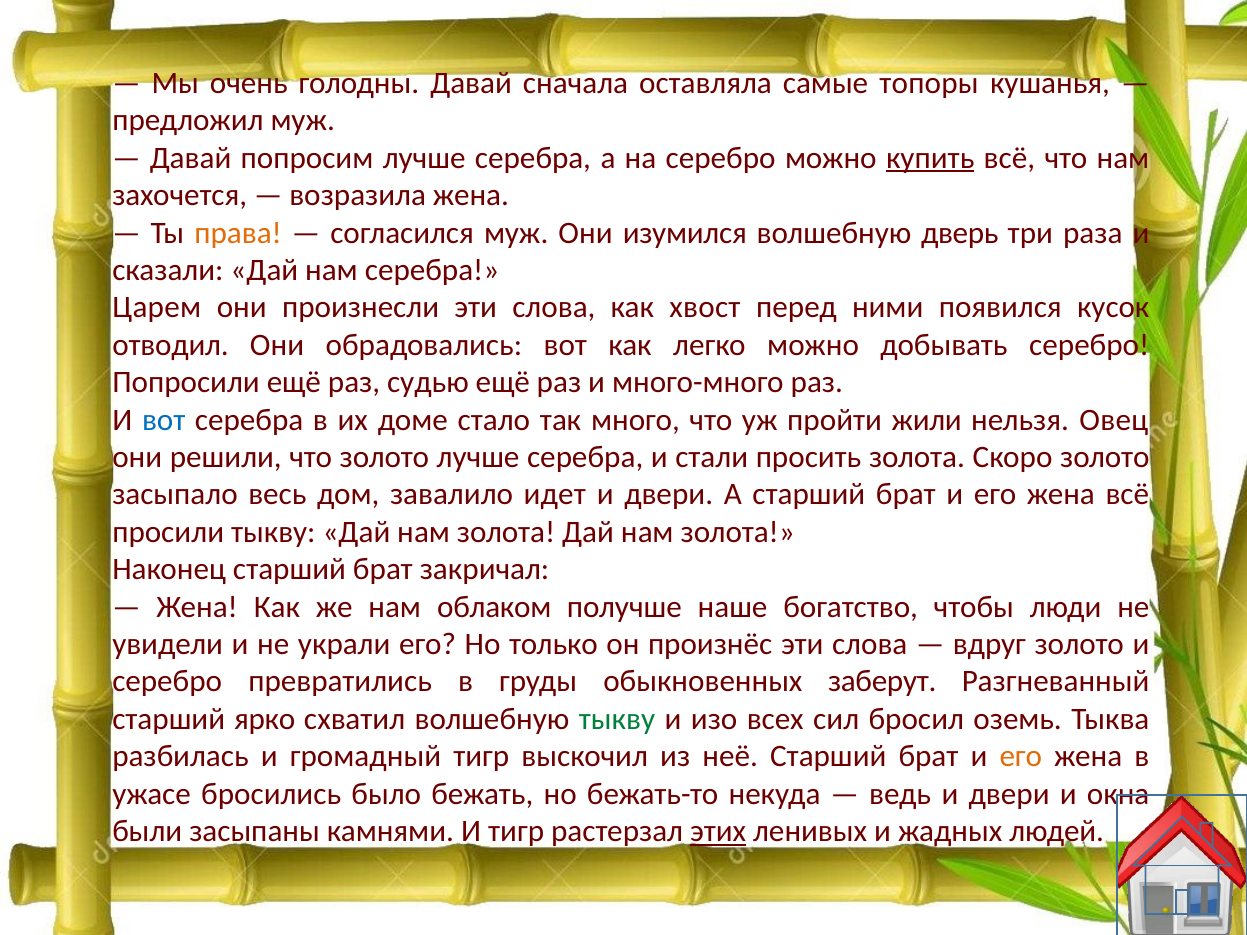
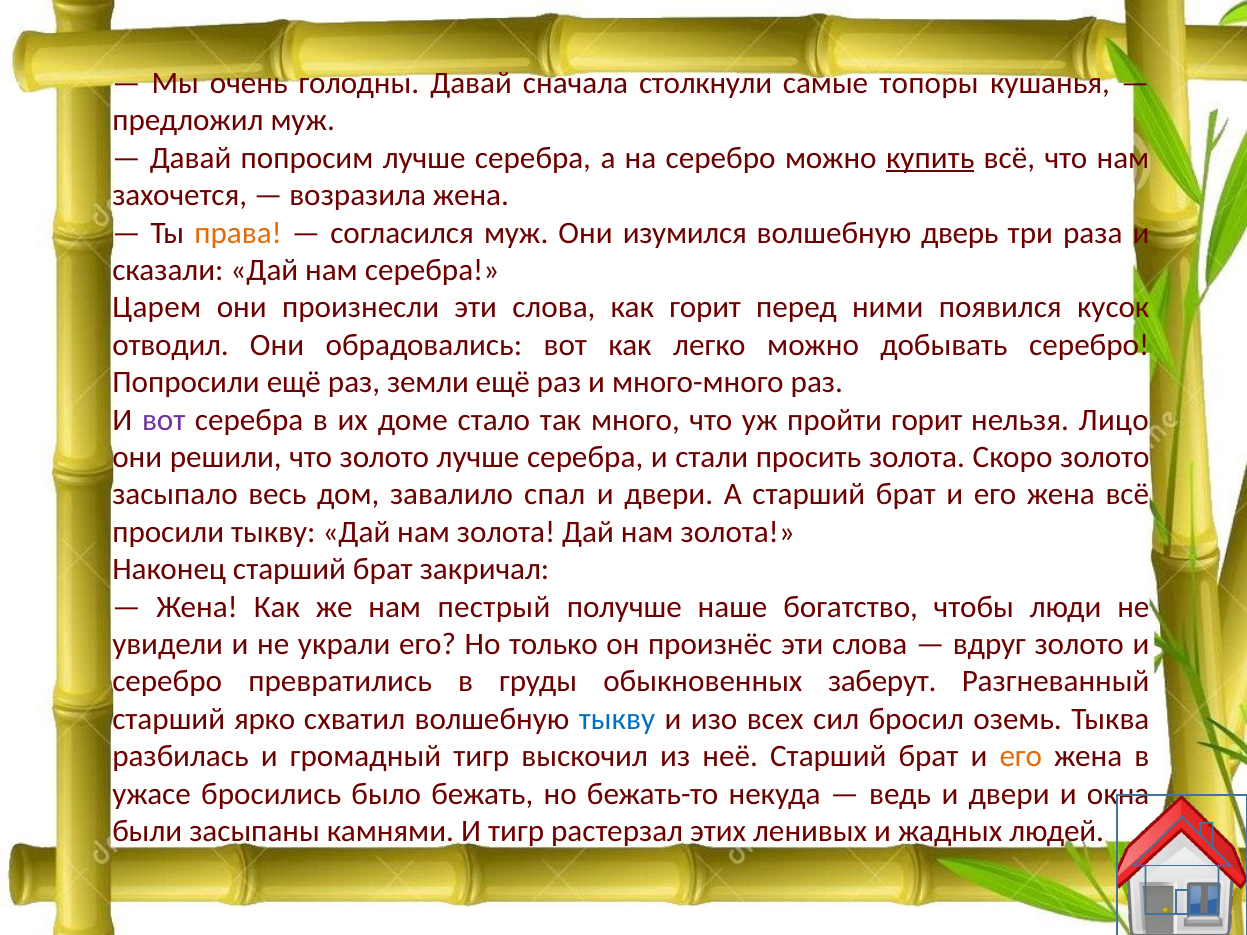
оставляла: оставляла -> столкнули (706, 83)
как хвост: хвост -> горит (705, 308)
судью: судью -> земли (428, 382)
вот colour: blue -> purple (164, 420)
пройти жили: жили -> горит (927, 420)
Овец: Овец -> Лицо (1114, 420)
идет: идет -> спал (555, 495)
облаком: облаком -> пестрый (494, 607)
тыкву colour: green -> blue (617, 719)
этих underline: present -> none (718, 831)
